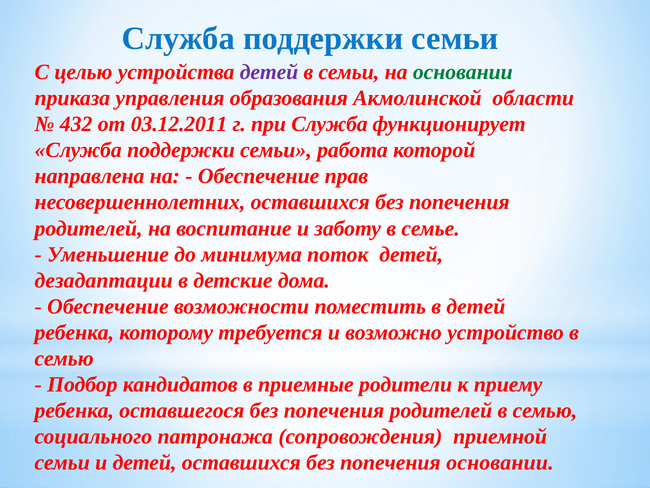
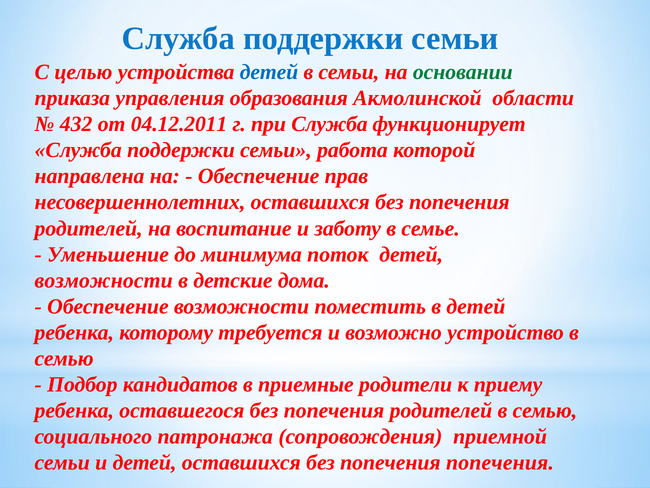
детей colour: purple -> blue (269, 72)
03.12.2011: 03.12.2011 -> 04.12.2011 (179, 124)
дезадаптации: дезадаптации -> возможности (104, 280)
попечения основании: основании -> попечения (500, 462)
